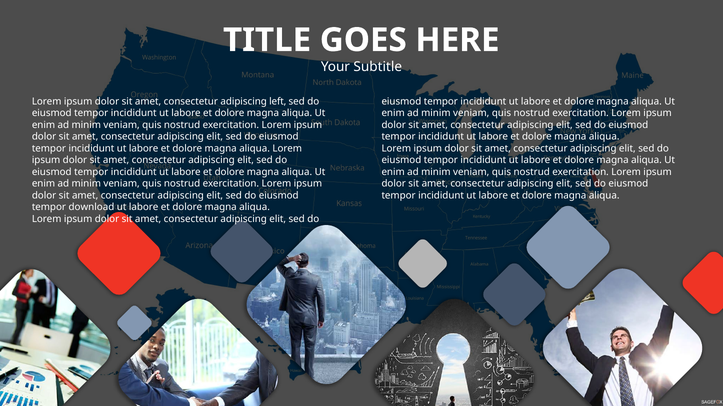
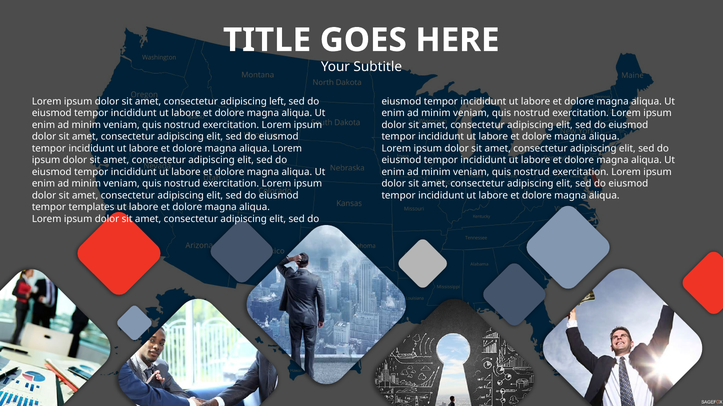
download: download -> templates (91, 208)
